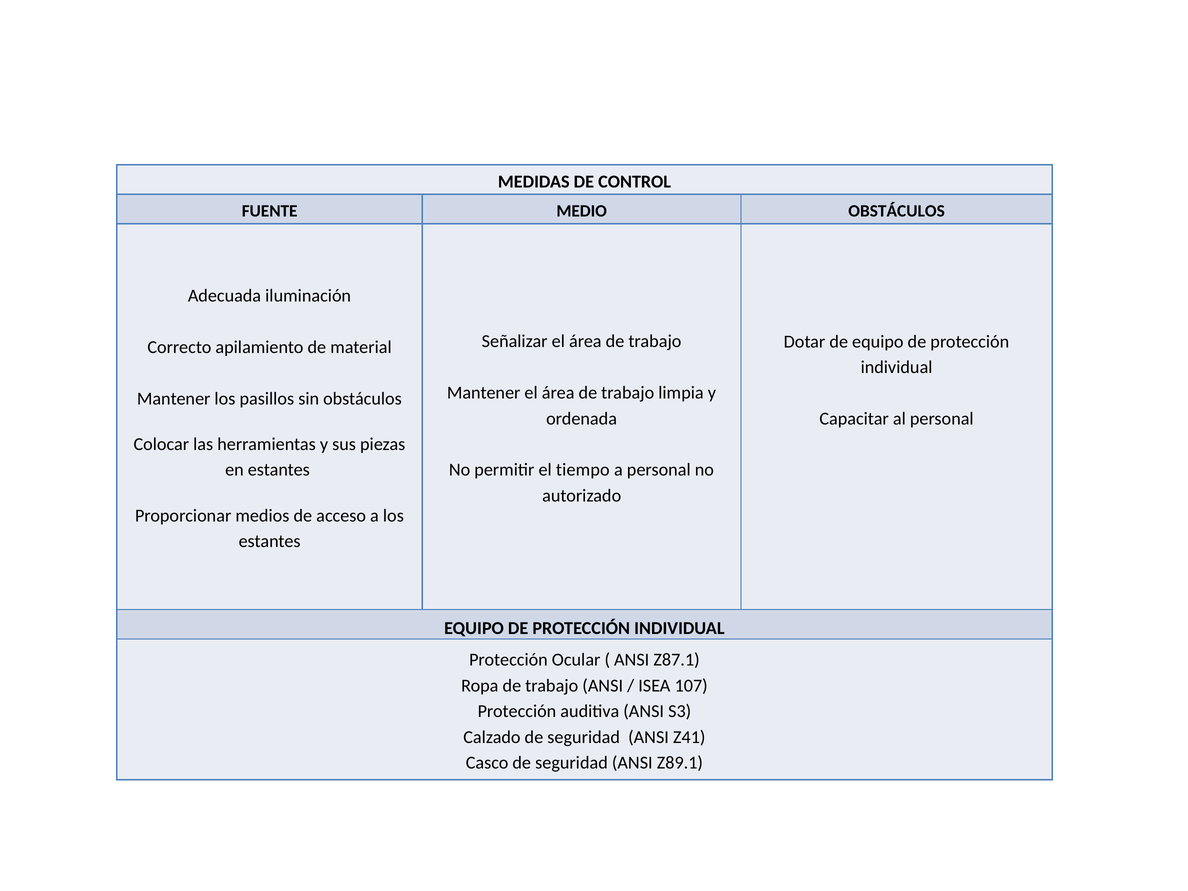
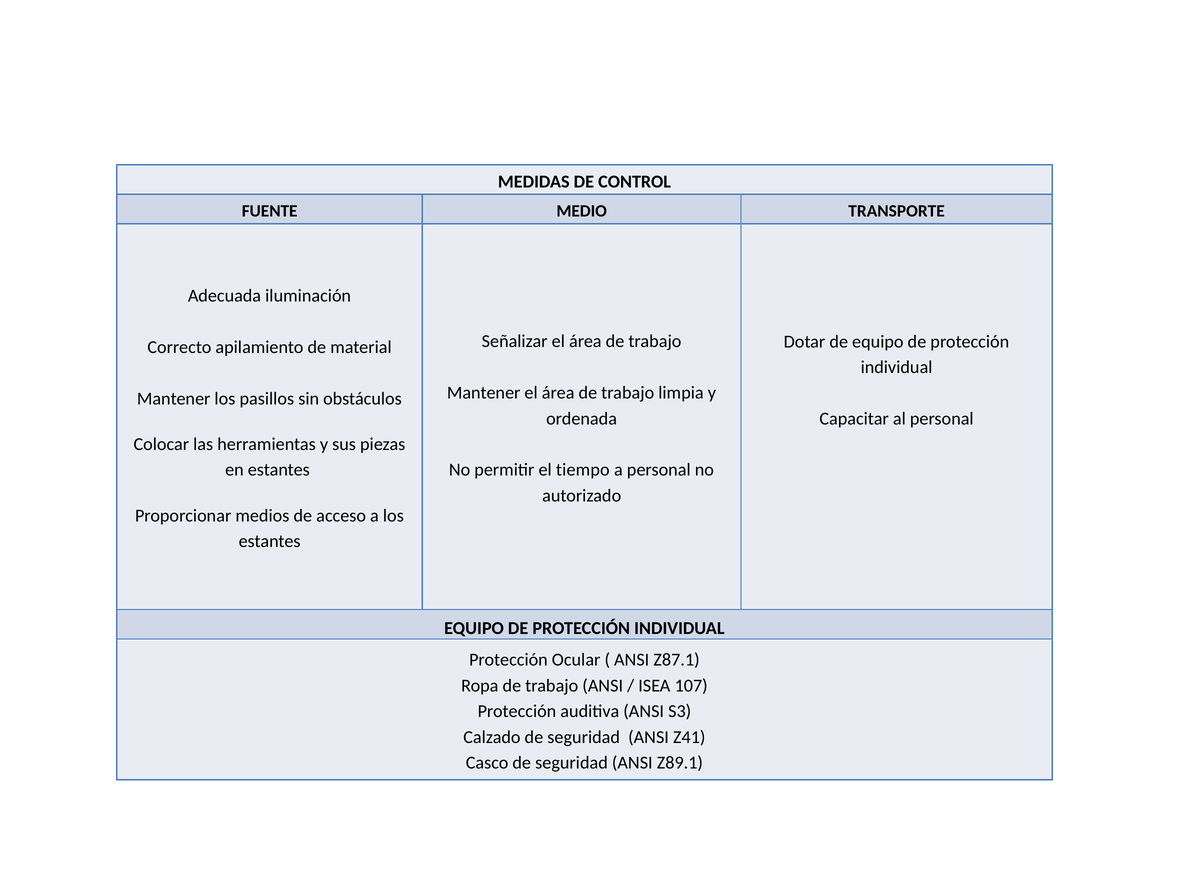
MEDIO OBSTÁCULOS: OBSTÁCULOS -> TRANSPORTE (897, 211)
